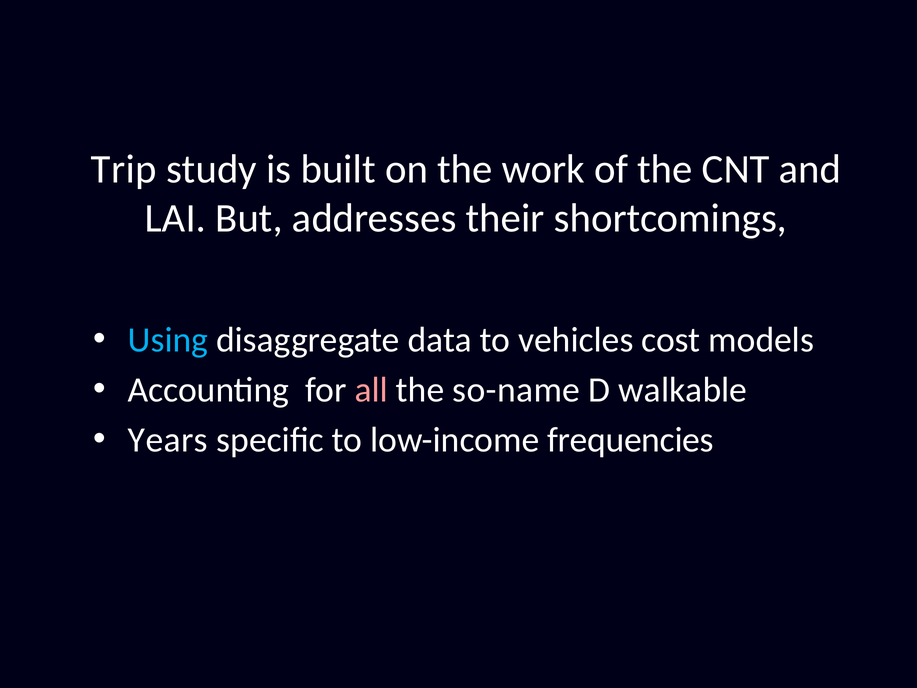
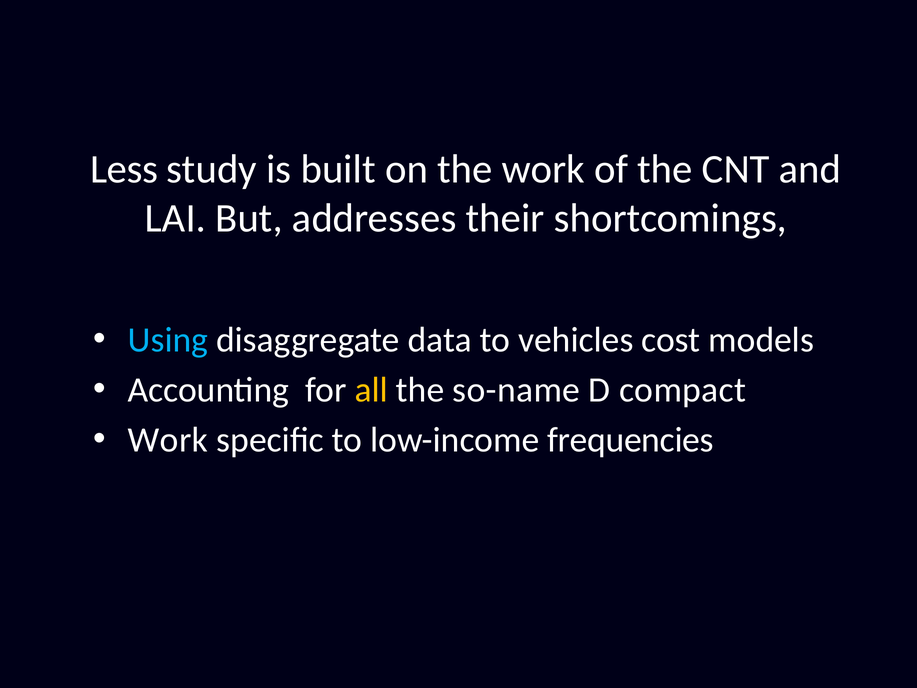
Trip: Trip -> Less (124, 169)
all colour: pink -> yellow (371, 390)
walkable: walkable -> compact (683, 390)
Years: Years -> Work (168, 440)
